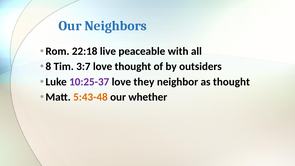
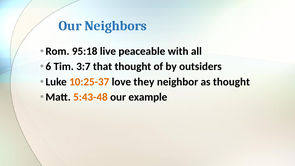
22:18: 22:18 -> 95:18 (85, 51)
8: 8 -> 6 (48, 66)
3:7 love: love -> that (103, 66)
10:25-37 colour: purple -> orange (89, 82)
whether: whether -> example (148, 97)
